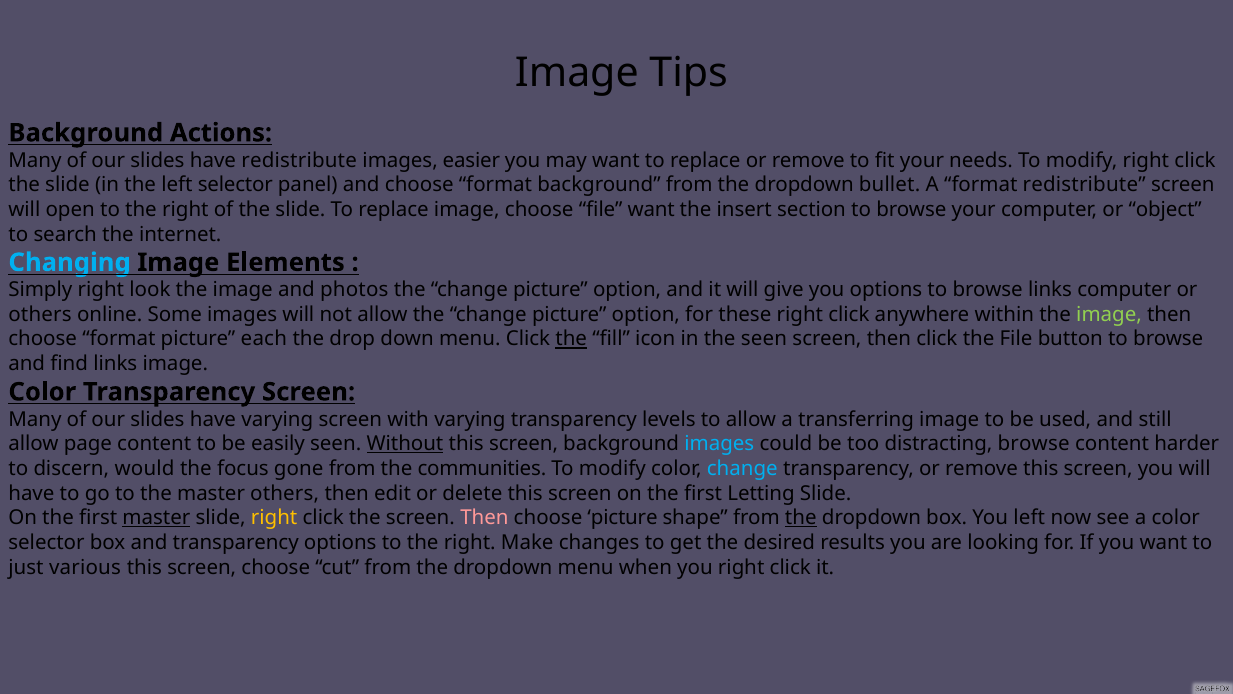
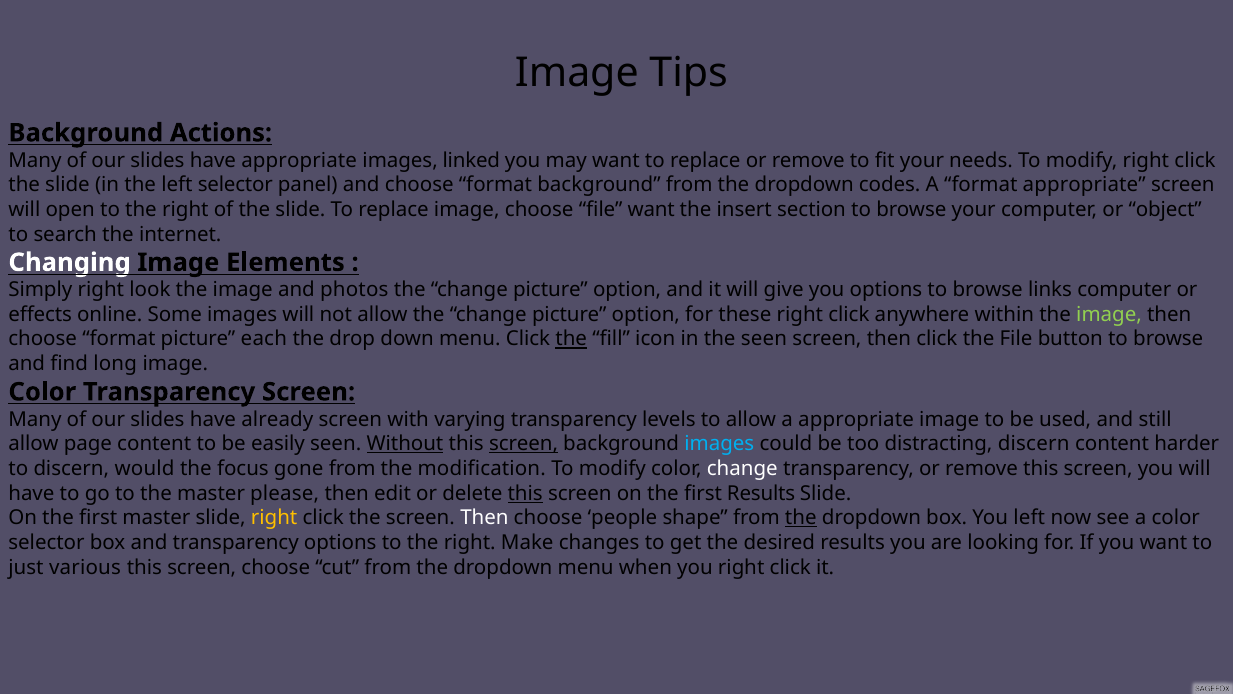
have redistribute: redistribute -> appropriate (299, 160)
easier: easier -> linked (471, 160)
bullet: bullet -> codes (890, 185)
format redistribute: redistribute -> appropriate (1084, 185)
Changing colour: light blue -> white (70, 262)
others: others -> effects (40, 314)
find links: links -> long (115, 364)
have varying: varying -> already (277, 419)
a transferring: transferring -> appropriate (856, 419)
screen underline: none -> present (524, 444)
distracting browse: browse -> discern (1034, 444)
communities: communities -> modification (482, 468)
change colour: light blue -> white (742, 468)
master others: others -> please (285, 493)
this underline: none -> present (525, 493)
first Letting: Letting -> Results (761, 493)
master underline: present -> none (156, 518)
Then colour: pink -> white (484, 518)
choose picture: picture -> people (622, 518)
